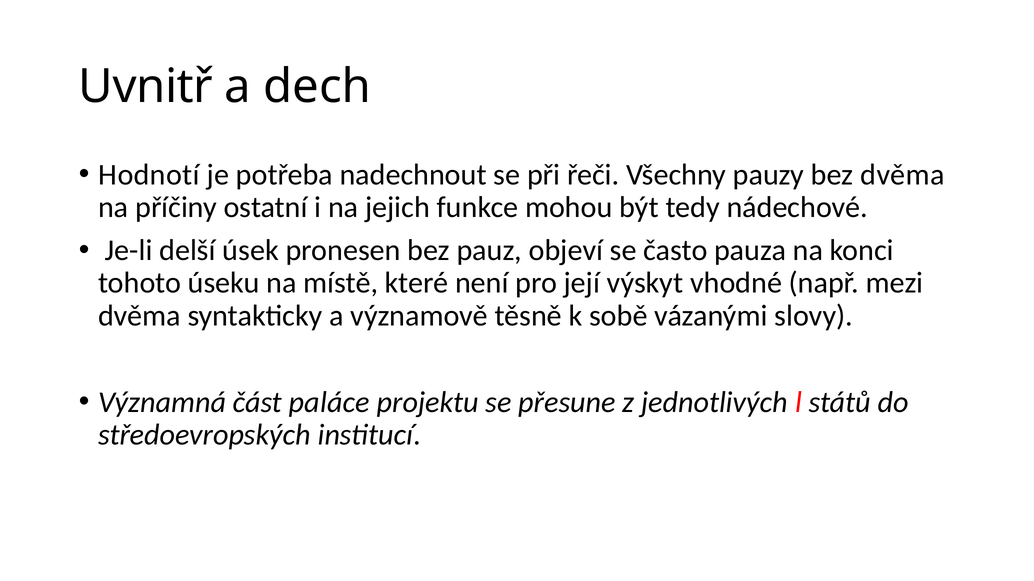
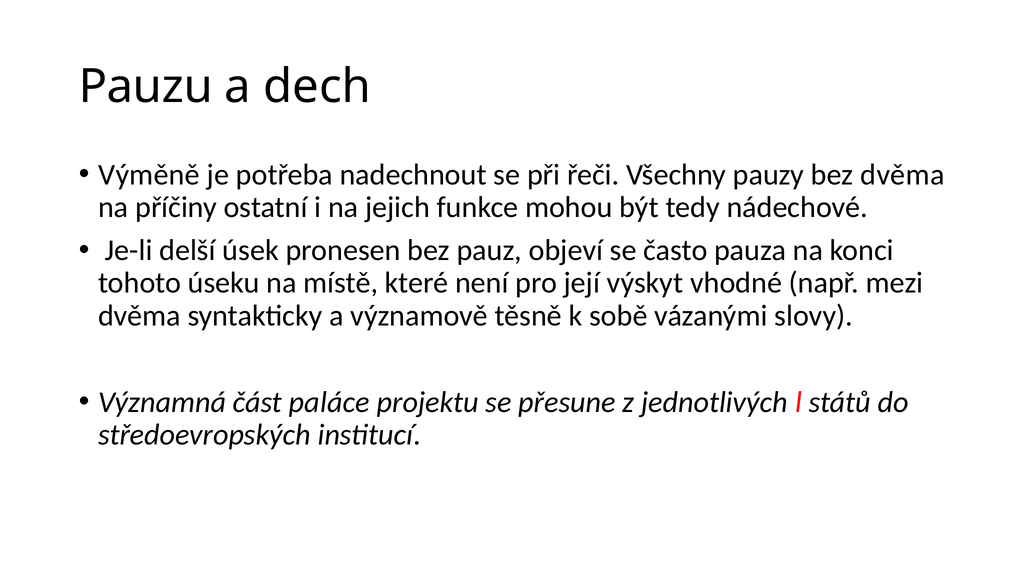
Uvnitř: Uvnitř -> Pauzu (146, 87)
Hodnotí: Hodnotí -> Výměně (149, 175)
